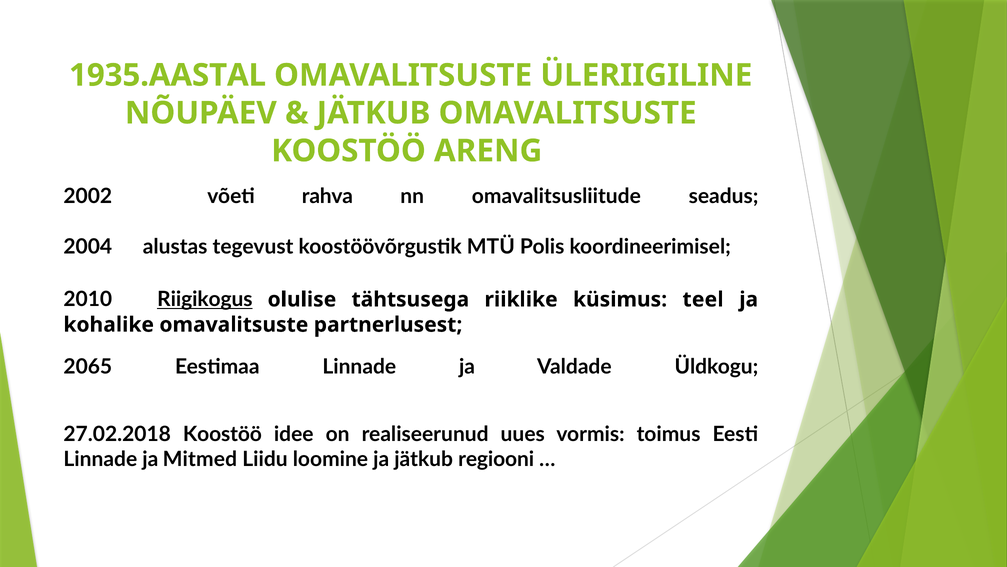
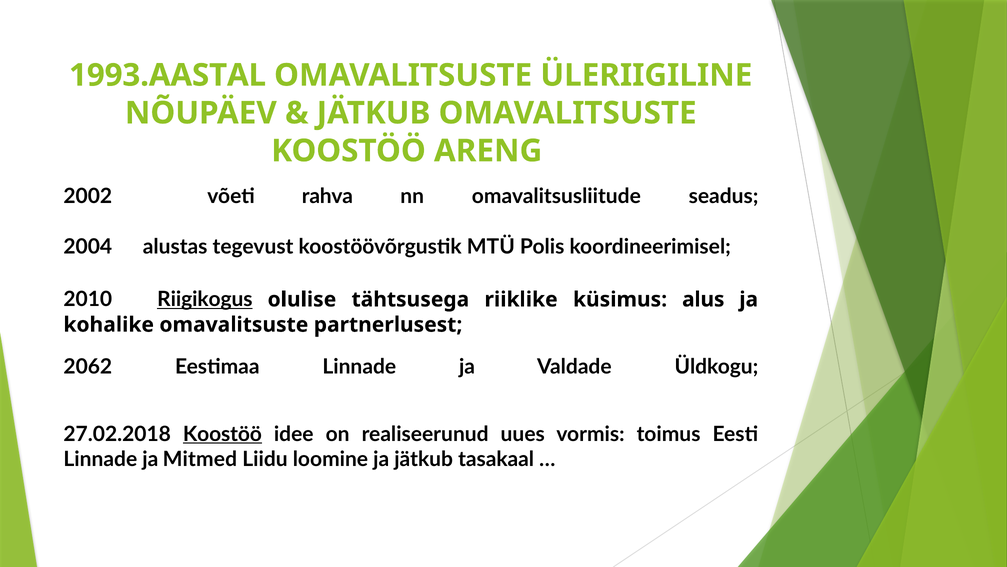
1935.AASTAL: 1935.AASTAL -> 1993.AASTAL (168, 75)
teel: teel -> alus (703, 299)
2065: 2065 -> 2062 (88, 366)
Koostöö underline: none -> present (222, 434)
regiooni: regiooni -> tasakaal (496, 459)
